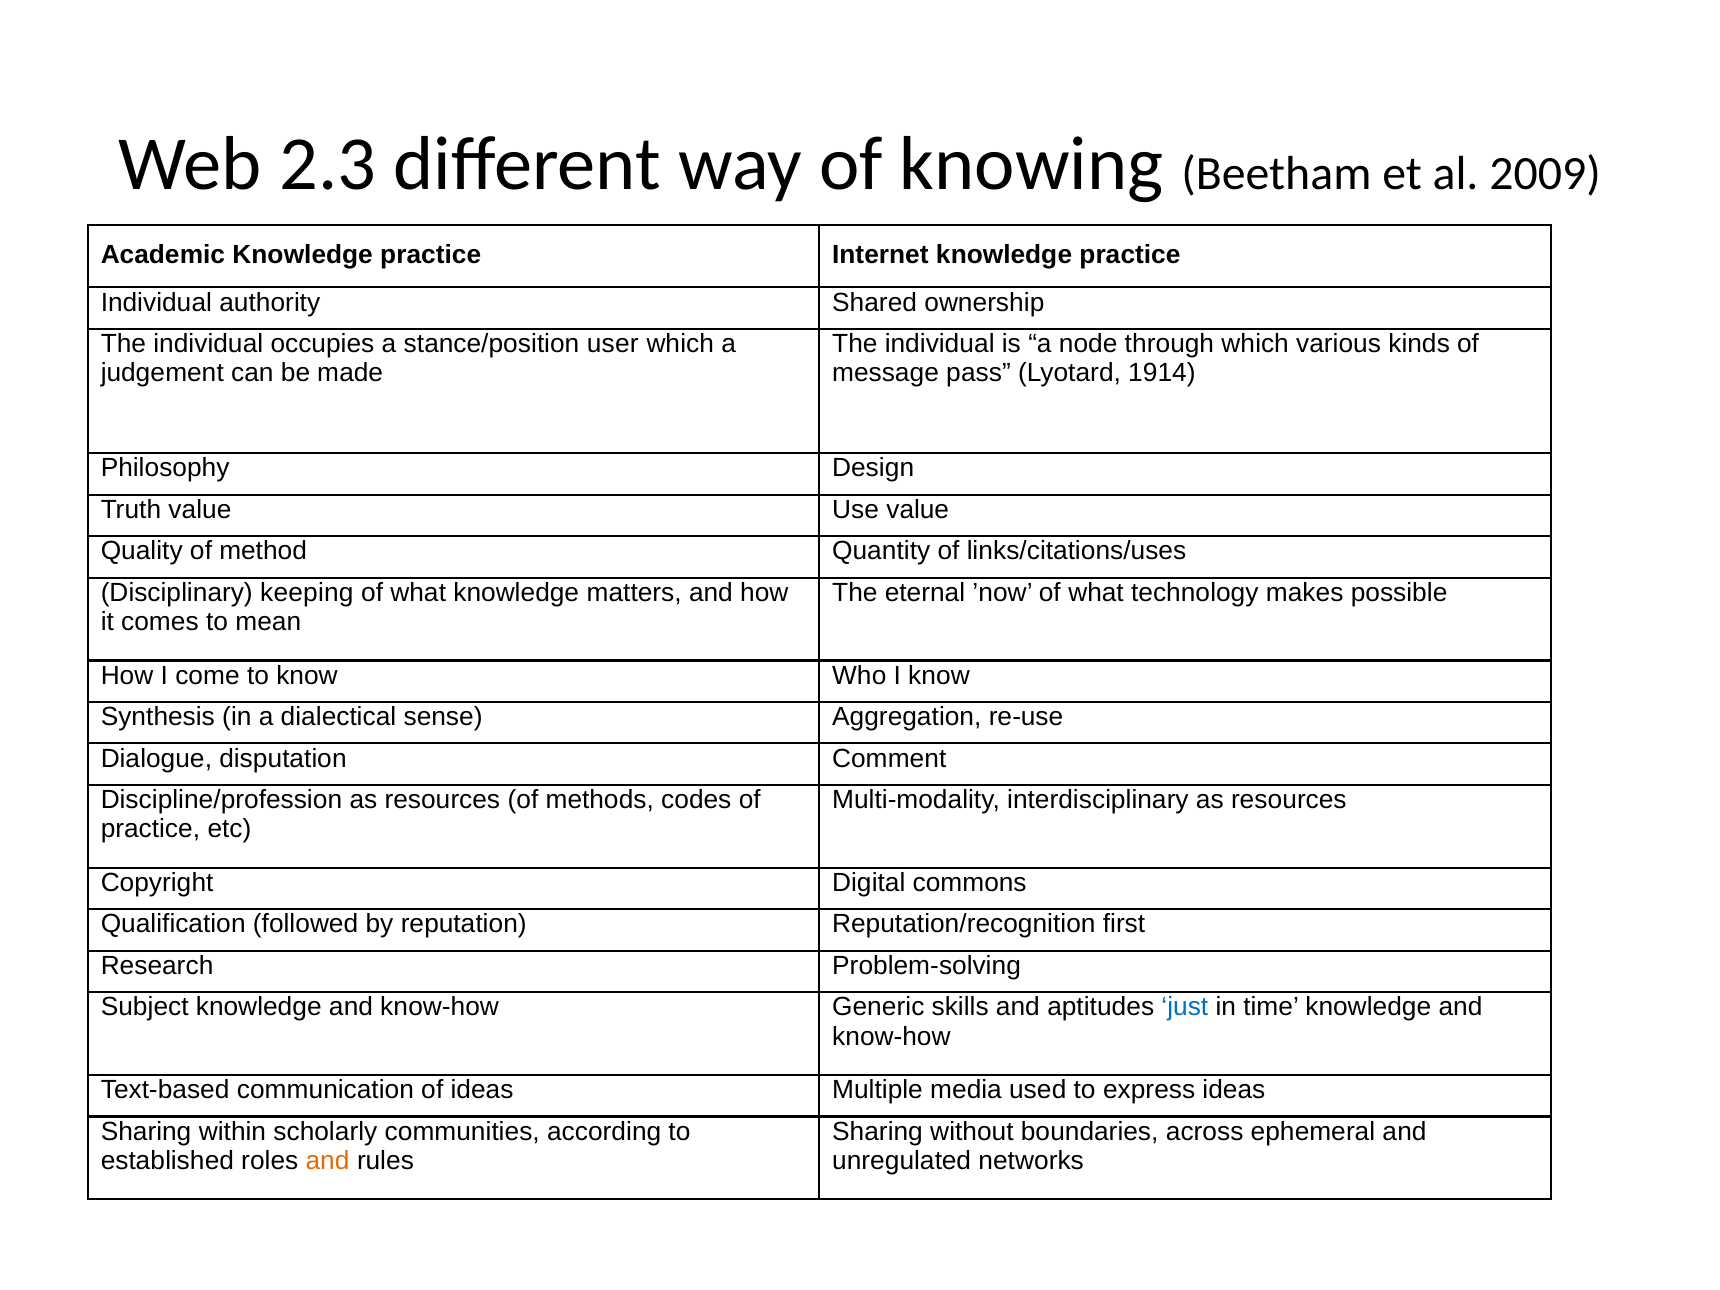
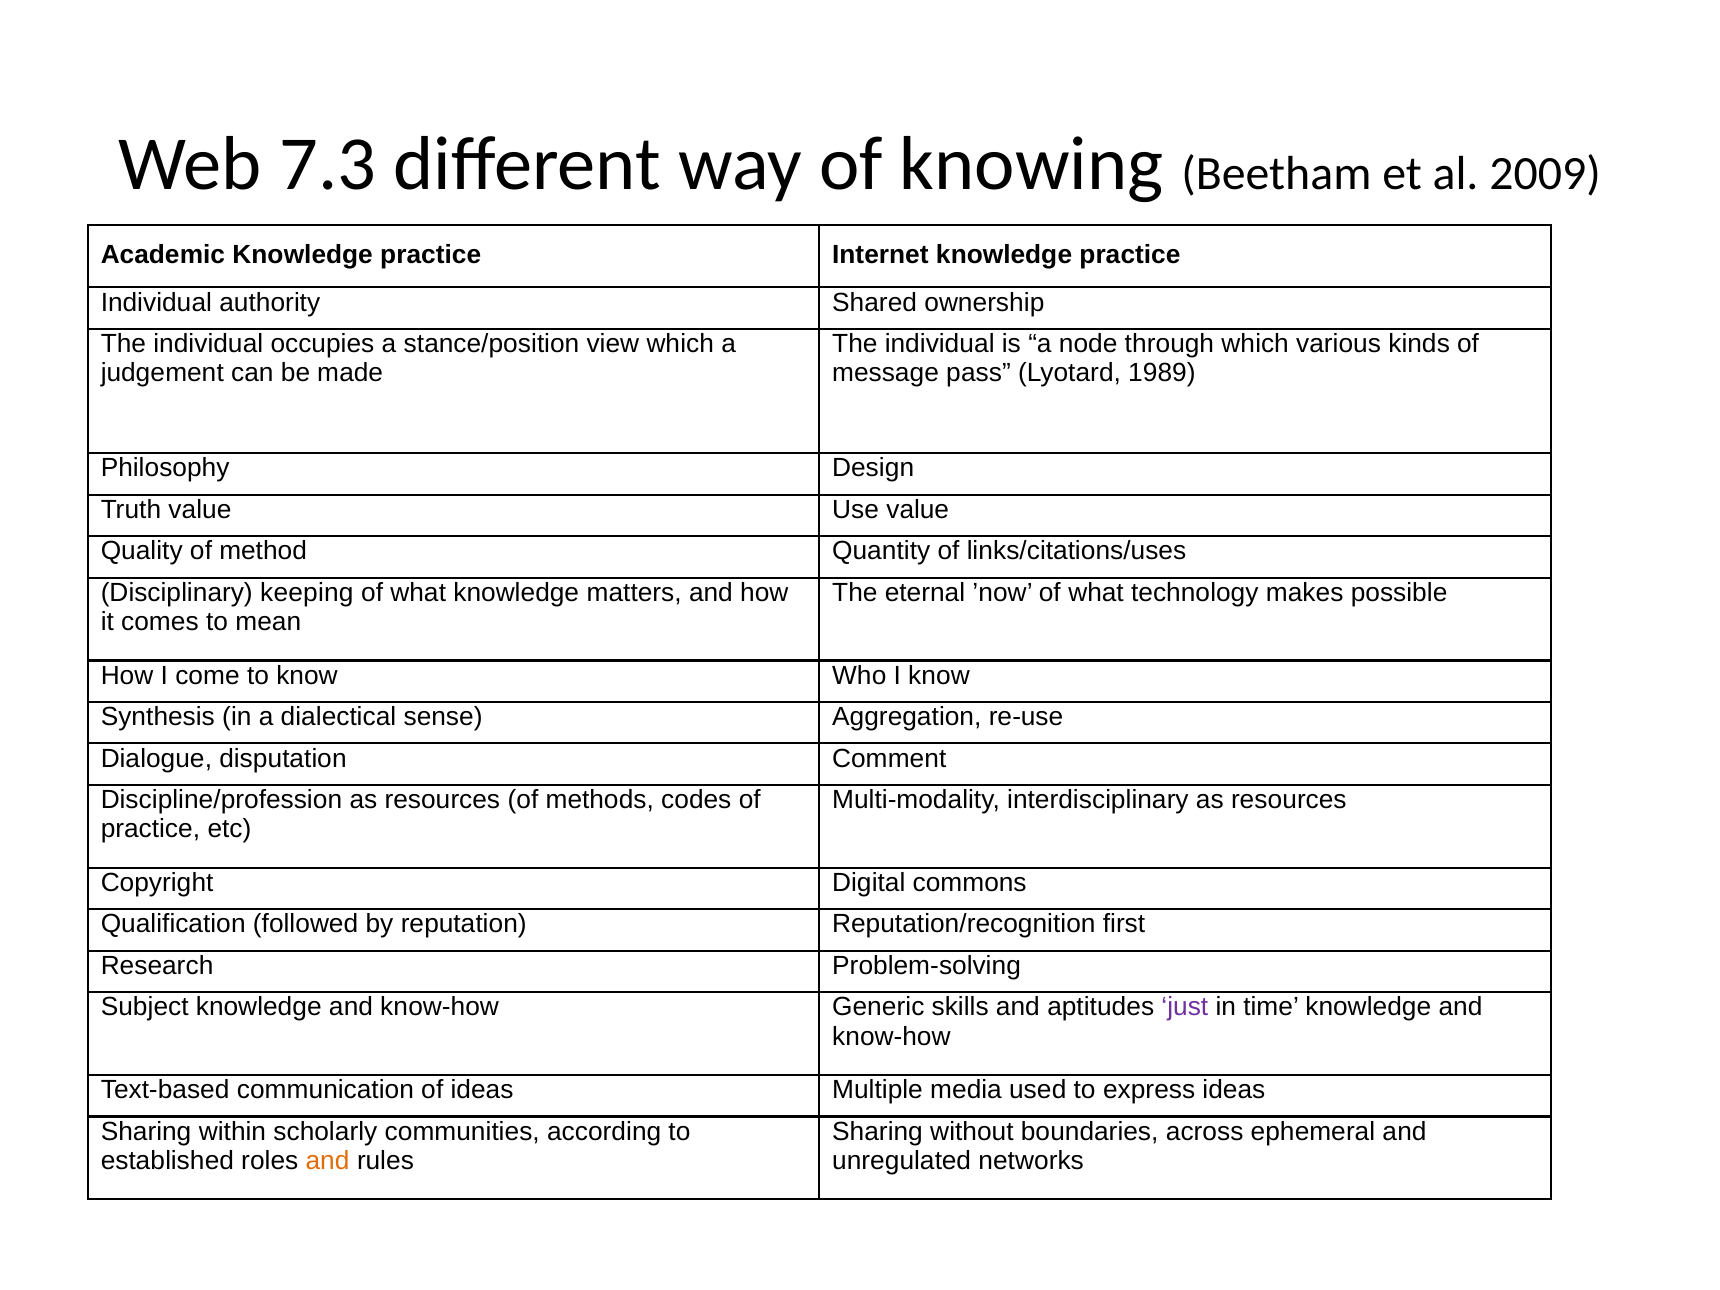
2.3: 2.3 -> 7.3 (328, 165)
user: user -> view (613, 344)
1914: 1914 -> 1989 (1162, 373)
just colour: blue -> purple (1185, 1007)
